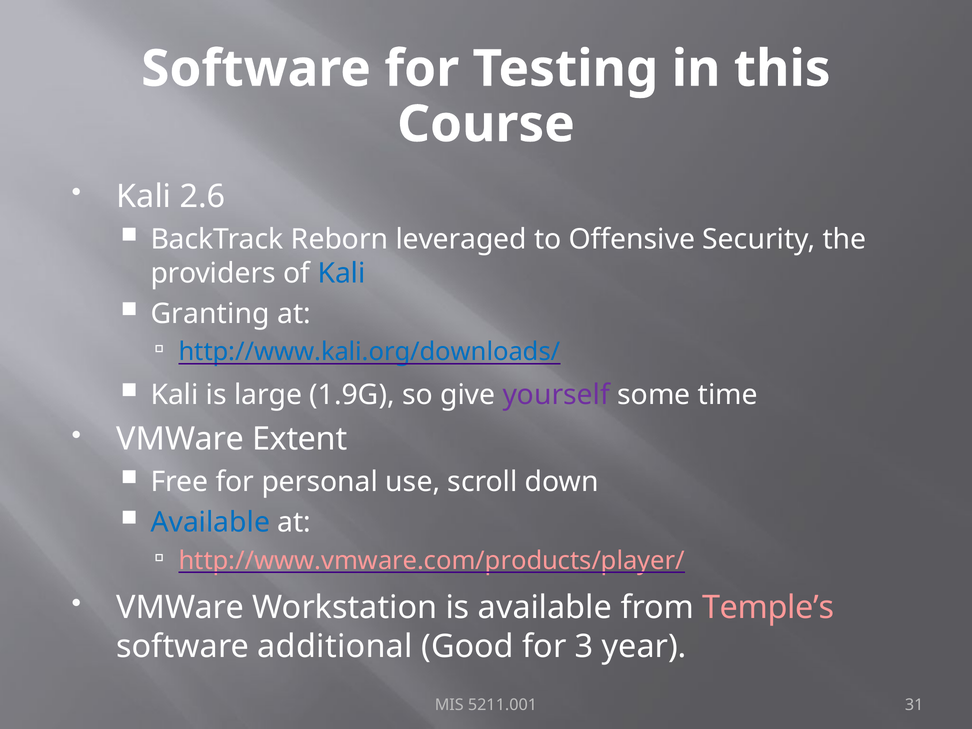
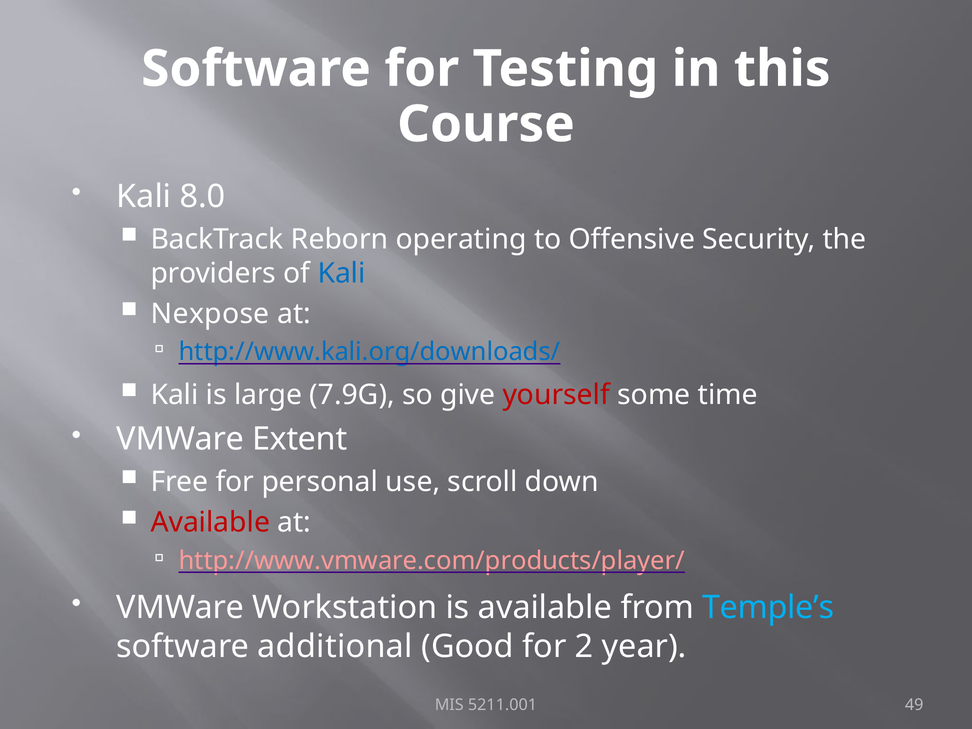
2.6: 2.6 -> 8.0 (203, 197)
leveraged: leveraged -> operating (461, 239)
Granting: Granting -> Nexpose (210, 314)
1.9G: 1.9G -> 7.9G (352, 395)
yourself colour: purple -> red (556, 395)
Available colour: blue -> red (210, 522)
Temple’s colour: pink -> light blue (768, 607)
3: 3 -> 2 (584, 646)
31: 31 -> 49 (914, 705)
